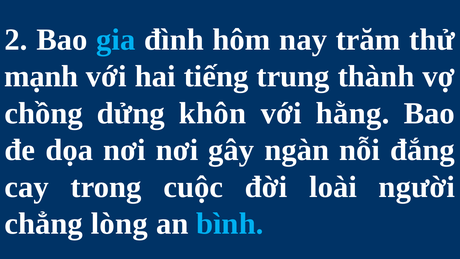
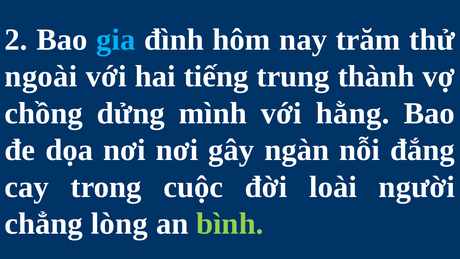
mạnh: mạnh -> ngoài (41, 76)
khôn: khôn -> mình (213, 113)
bình colour: light blue -> light green (230, 224)
